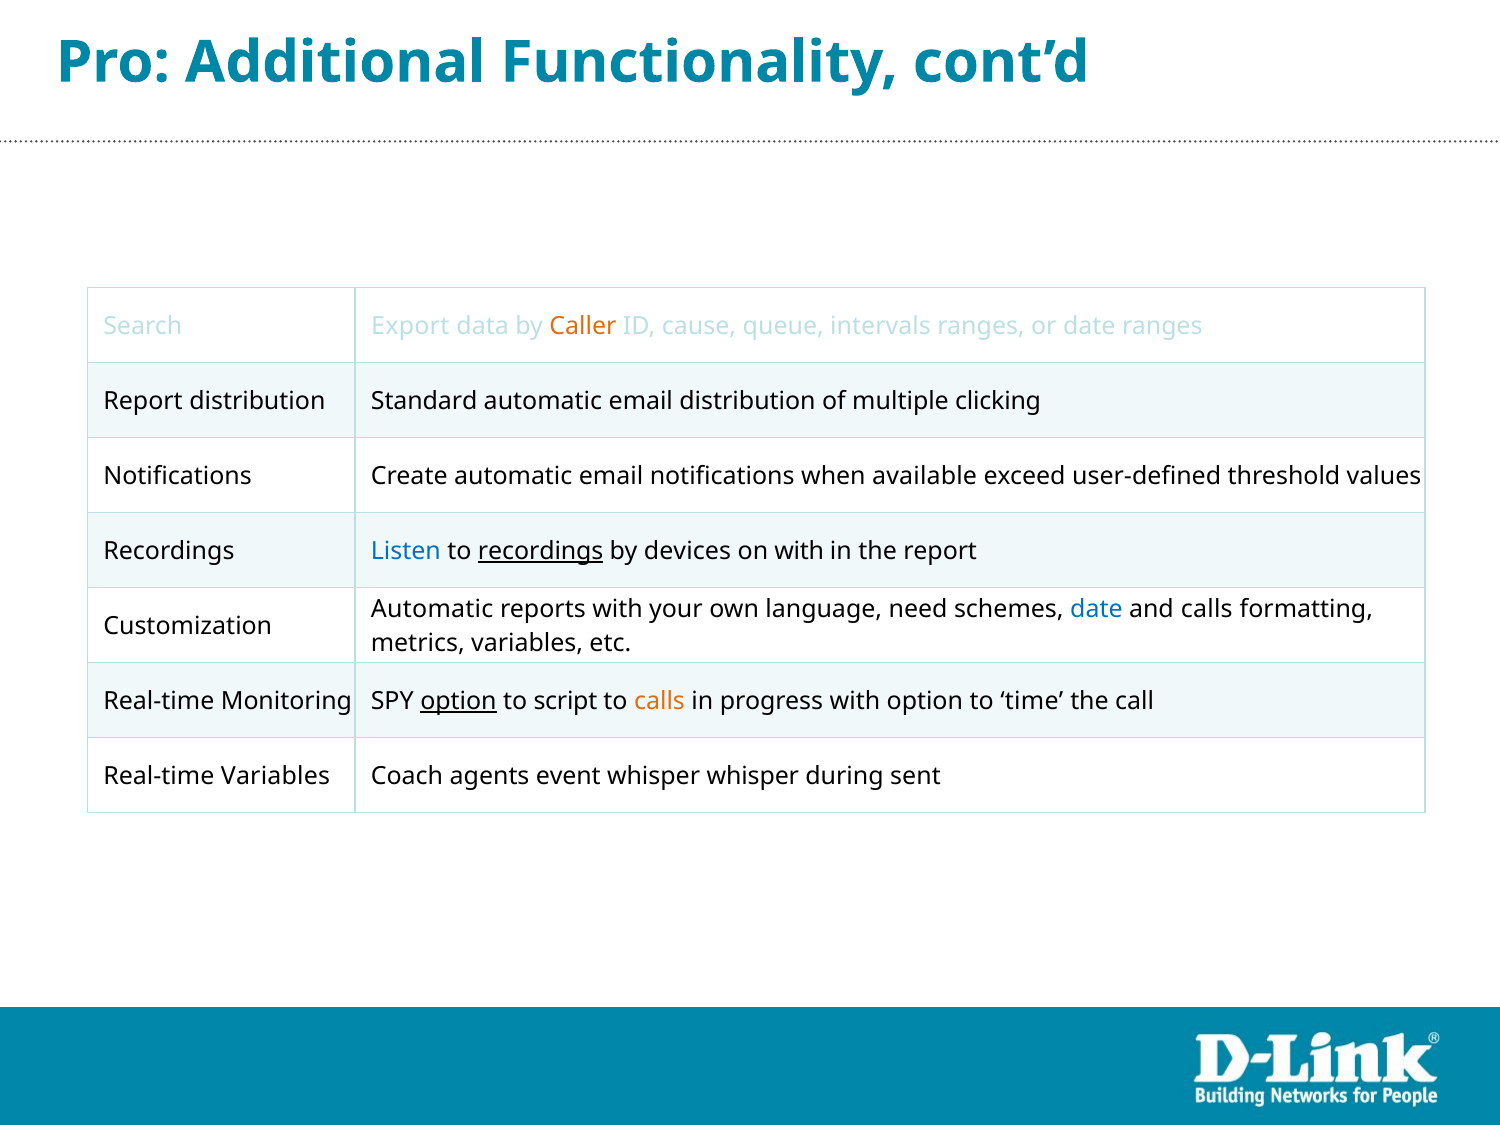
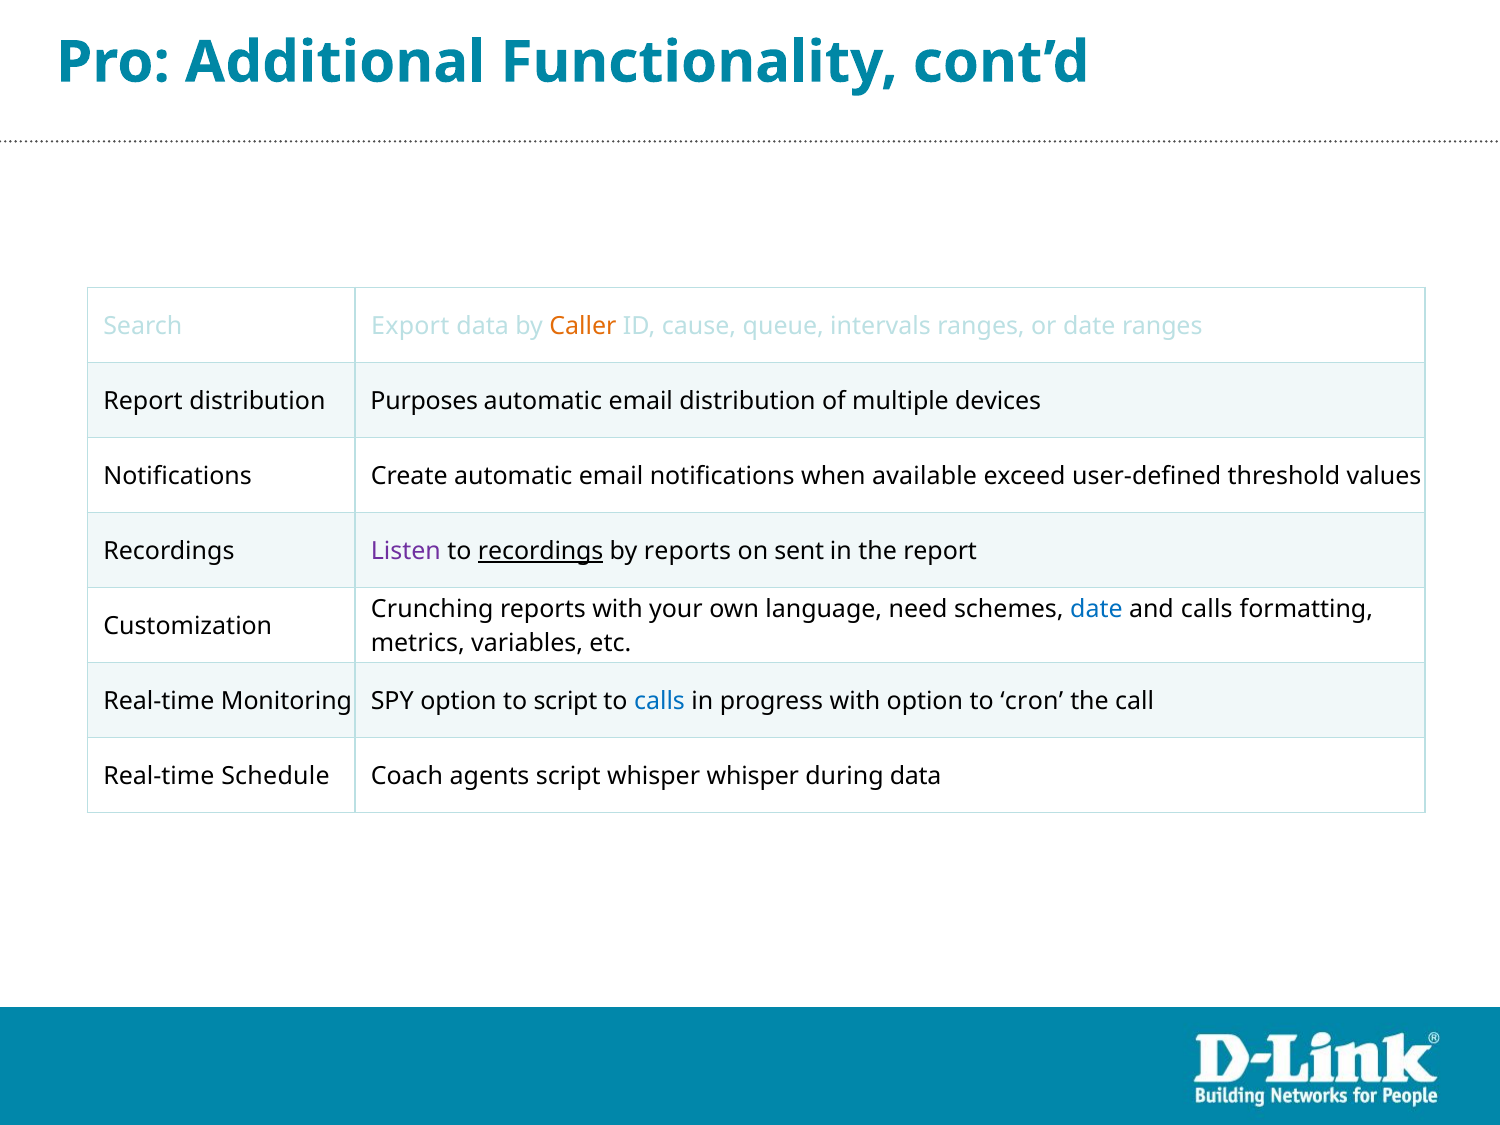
Standard: Standard -> Purposes (424, 401)
clicking: clicking -> devices (998, 401)
Listen colour: blue -> purple (406, 551)
by devices: devices -> reports (687, 551)
on with: with -> sent (799, 551)
Automatic: Automatic -> Crunching (432, 609)
option underline: present -> none (458, 701)
calls colour: orange -> blue (660, 701)
time: time -> cron (1032, 701)
Real-time Variables: Variables -> Schedule (275, 776)
agents event: event -> script (568, 776)
during sent: sent -> data (916, 776)
